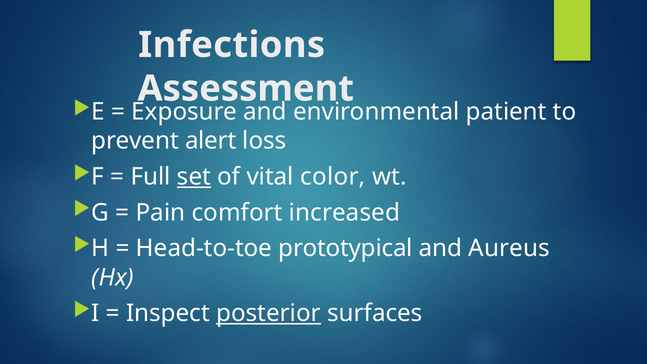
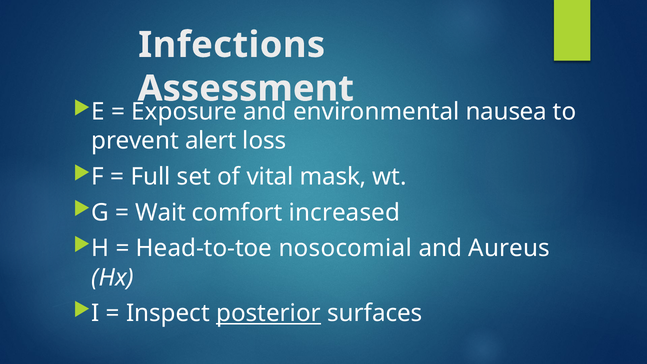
patient: patient -> nausea (506, 112)
set underline: present -> none (194, 177)
color: color -> mask (333, 177)
Pain: Pain -> Wait (161, 213)
prototypical: prototypical -> nosocomial (345, 248)
